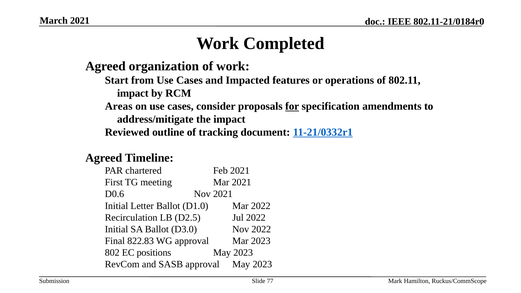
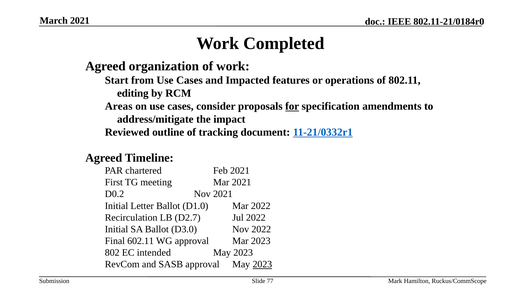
impact: impact -> editing (133, 93)
D0.6: D0.6 -> D0.2 (114, 194)
D2.5: D2.5 -> D2.7 (188, 218)
822.83: 822.83 -> 602.11 (141, 241)
positions: positions -> intended (154, 253)
2023 underline: none -> present (262, 264)
